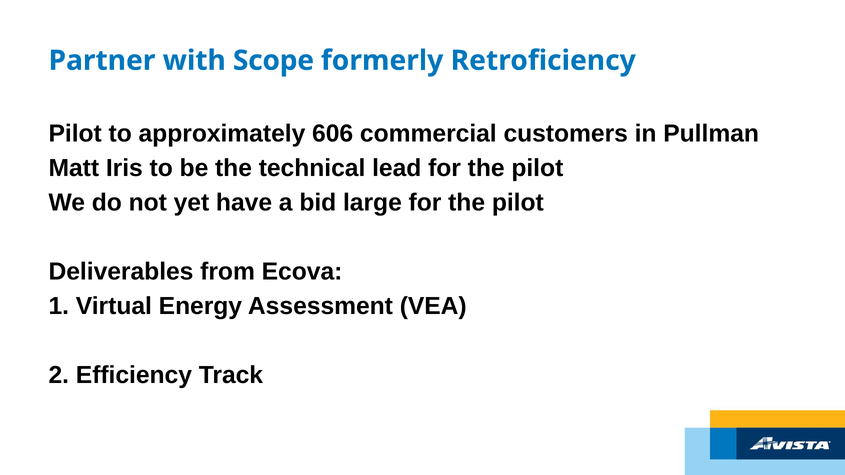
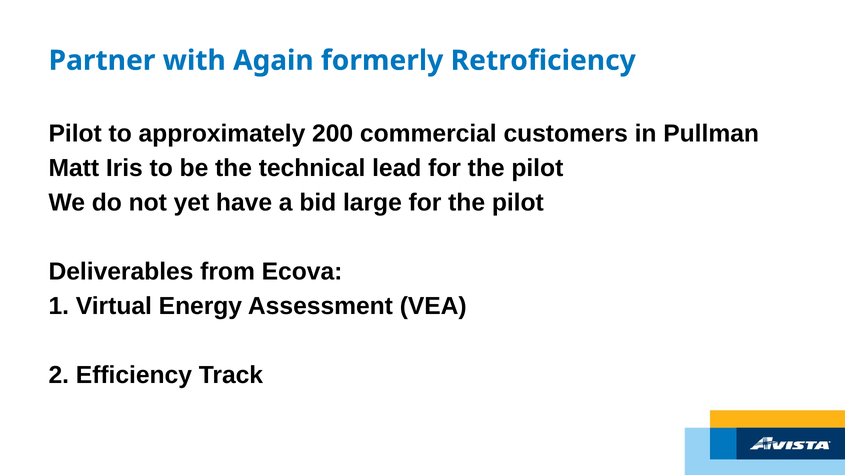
Scope: Scope -> Again (273, 61)
606: 606 -> 200 (333, 134)
